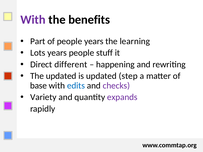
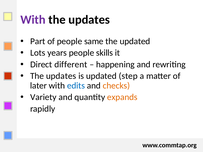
benefits: benefits -> updates (89, 20)
people years: years -> same (94, 41)
the learning: learning -> updated (135, 41)
stuff: stuff -> skills (105, 53)
updated: updated -> updates (61, 76)
base: base -> later (38, 86)
checks colour: purple -> orange (116, 86)
expands colour: purple -> orange (122, 97)
